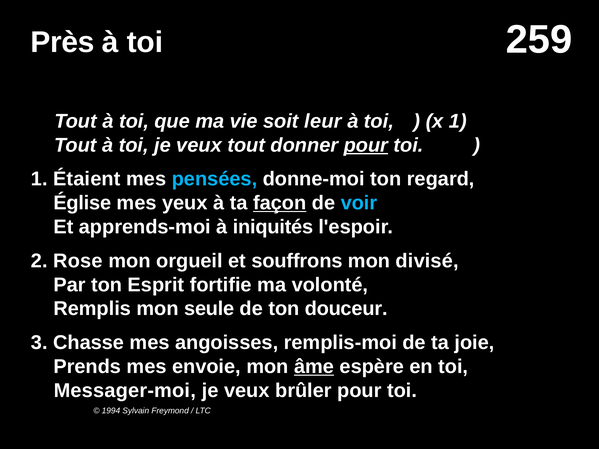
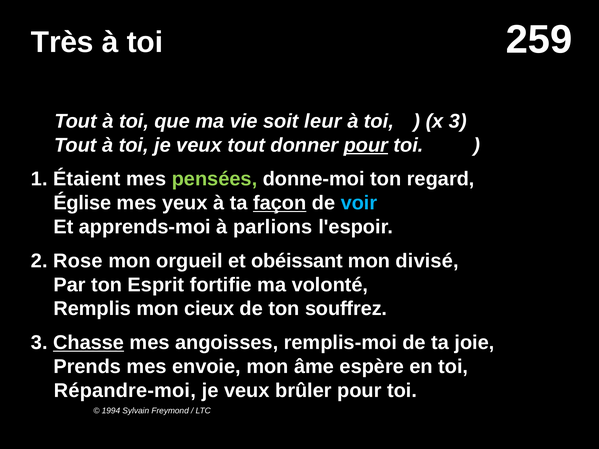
Près: Près -> Très (62, 42)
x 1: 1 -> 3 (458, 121)
pensées colour: light blue -> light green (214, 179)
iniquités: iniquités -> parlions (273, 227)
souffrons: souffrons -> obéissant (297, 261)
seule: seule -> cieux (209, 309)
douceur: douceur -> souffrez (346, 309)
Chasse underline: none -> present (89, 343)
âme underline: present -> none (314, 367)
Messager-moi: Messager-moi -> Répandre-moi (125, 391)
